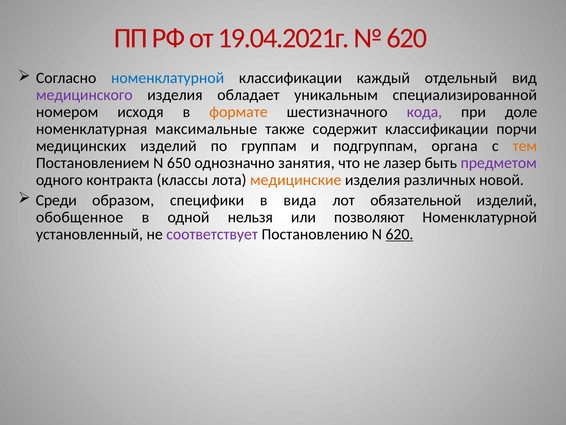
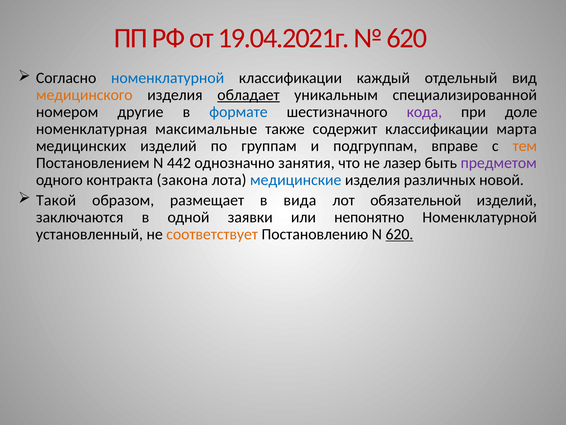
медицинского colour: purple -> orange (84, 95)
обладает underline: none -> present (248, 95)
исходя: исходя -> другие (140, 112)
формате colour: orange -> blue (238, 112)
порчи: порчи -> марта (517, 129)
органа: органа -> вправе (455, 146)
650: 650 -> 442 (179, 163)
классы: классы -> закона (182, 180)
медицинские colour: orange -> blue (296, 180)
Среди: Среди -> Такой (56, 200)
специфики: специфики -> размещает (207, 200)
обобщенное: обобщенное -> заключаются (80, 217)
нельзя: нельзя -> заявки (250, 217)
позволяют: позволяют -> непонятно (369, 217)
соответствует colour: purple -> orange (212, 234)
